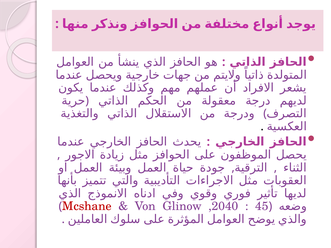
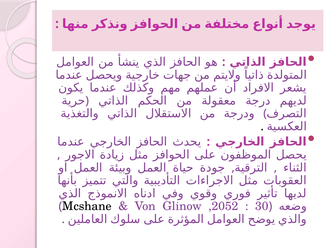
Mcshane colour: red -> black (87, 206)
,2040: ,2040 -> ,2052 (223, 206)
45: 45 -> 30 (262, 206)
